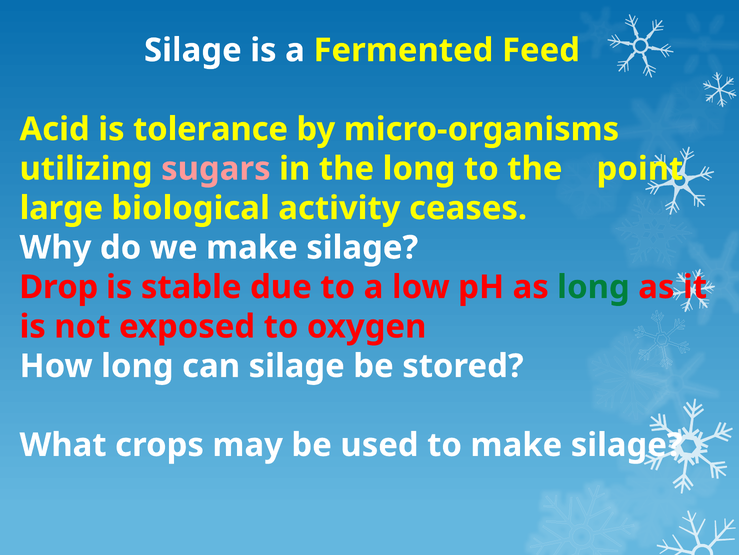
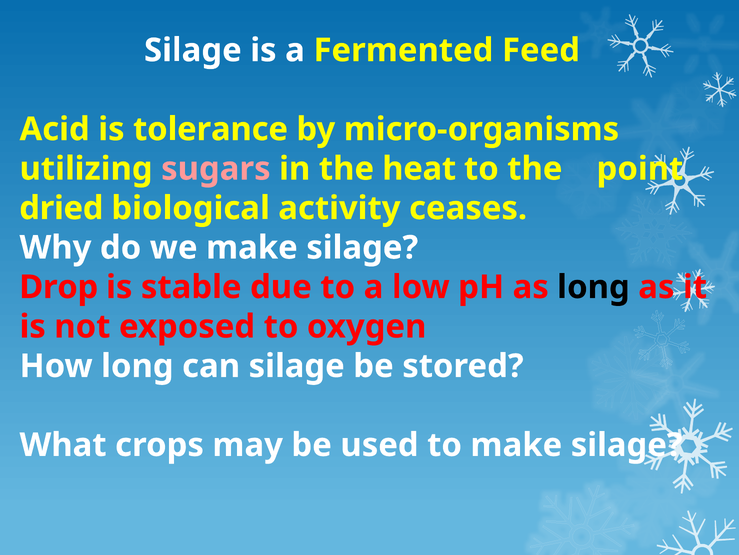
the long: long -> heat (419, 169)
large: large -> dried (61, 208)
long colour: green -> black (594, 287)
